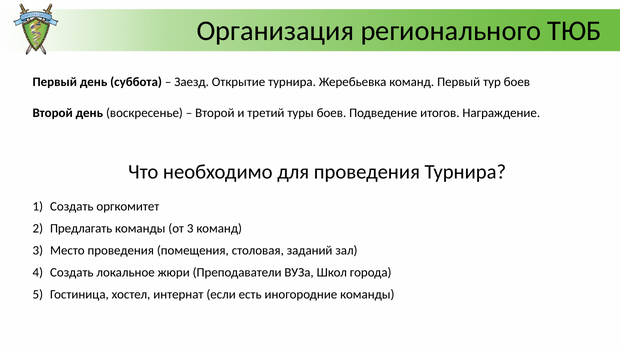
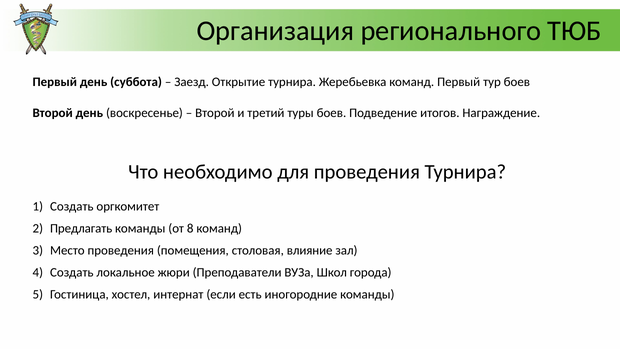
от 3: 3 -> 8 (190, 229)
заданий: заданий -> влияние (310, 250)
